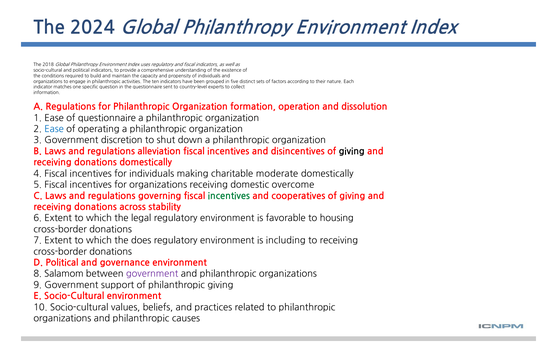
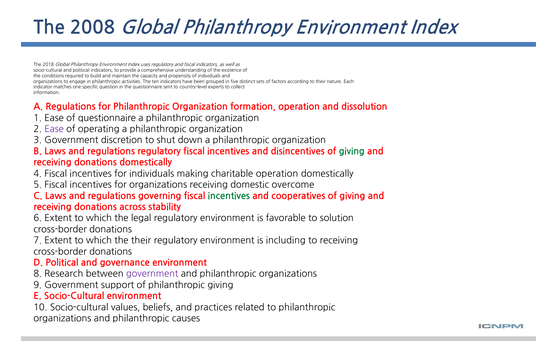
2024: 2024 -> 2008 (93, 28)
Ease colour: blue -> purple (54, 129)
regulations alleviation: alleviation -> regulatory (159, 151)
giving colour: black -> green (352, 151)
charitable moderate: moderate -> operation (277, 174)
housing: housing -> solution (337, 218)
the does: does -> their (141, 241)
Salamom: Salamom -> Research (64, 274)
